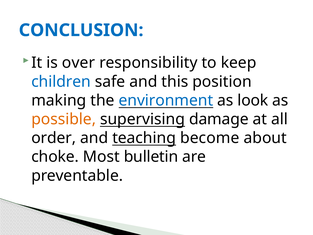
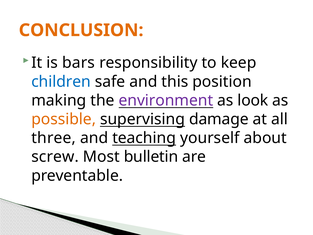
CONCLUSION colour: blue -> orange (81, 30)
over: over -> bars (79, 63)
environment colour: blue -> purple (166, 100)
order: order -> three (54, 138)
become: become -> yourself (210, 138)
choke: choke -> screw (55, 157)
